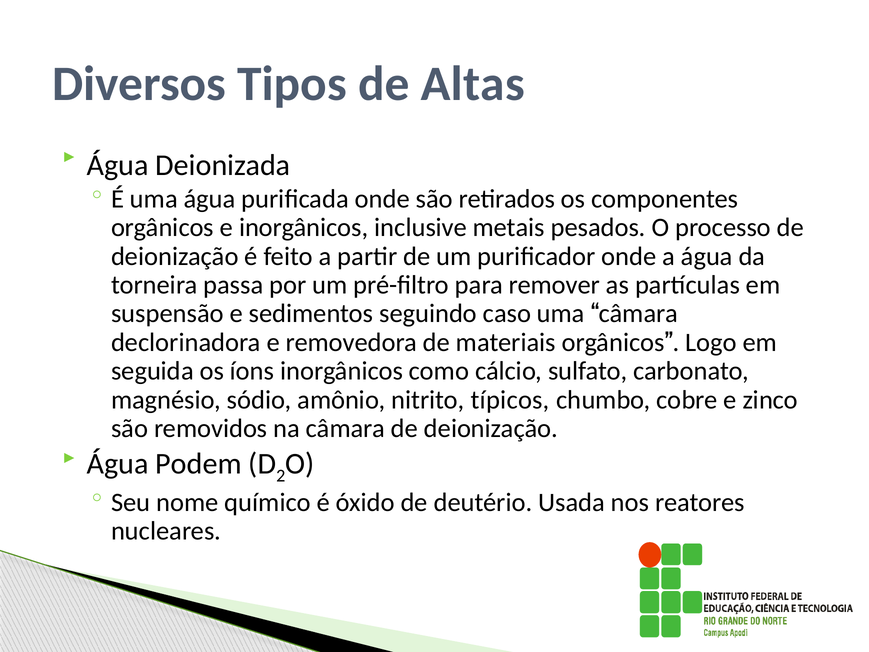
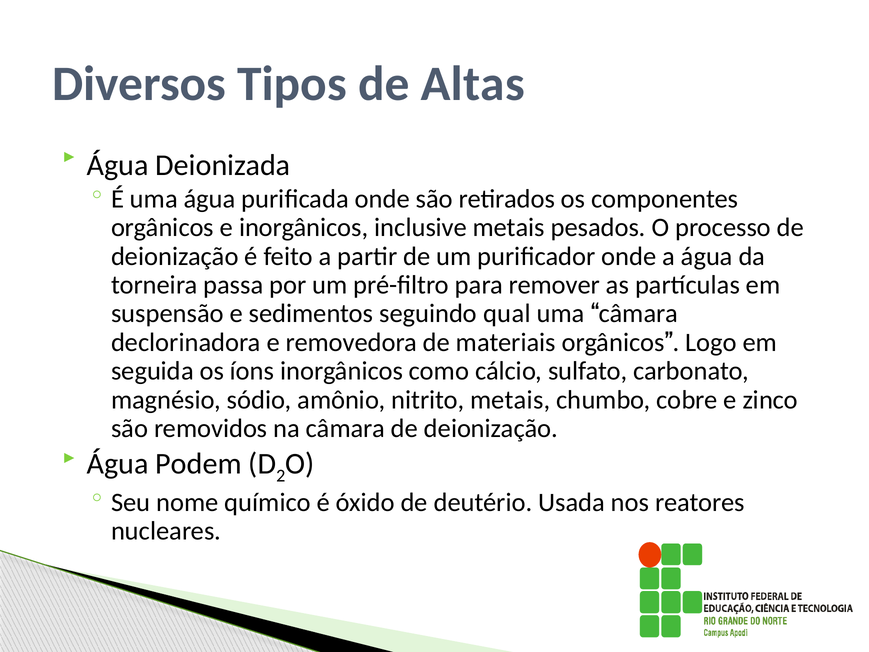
caso: caso -> qual (507, 314)
nitrito típicos: típicos -> metais (510, 400)
